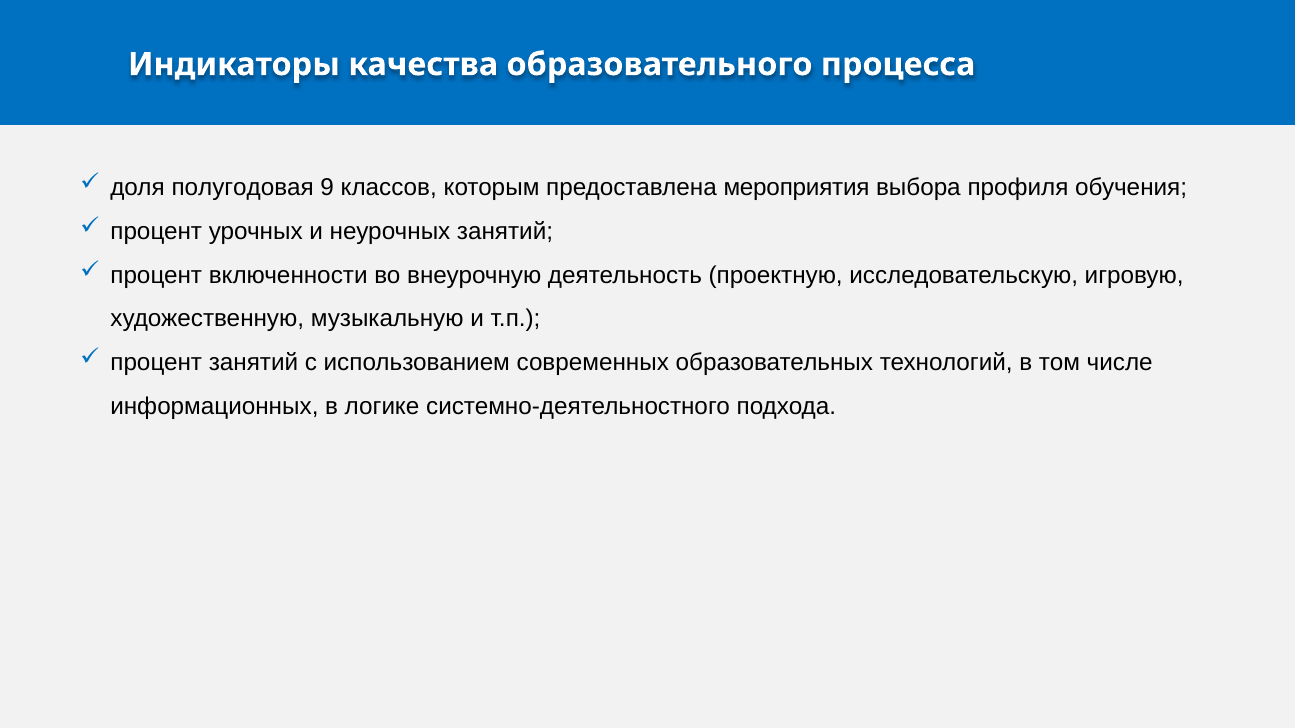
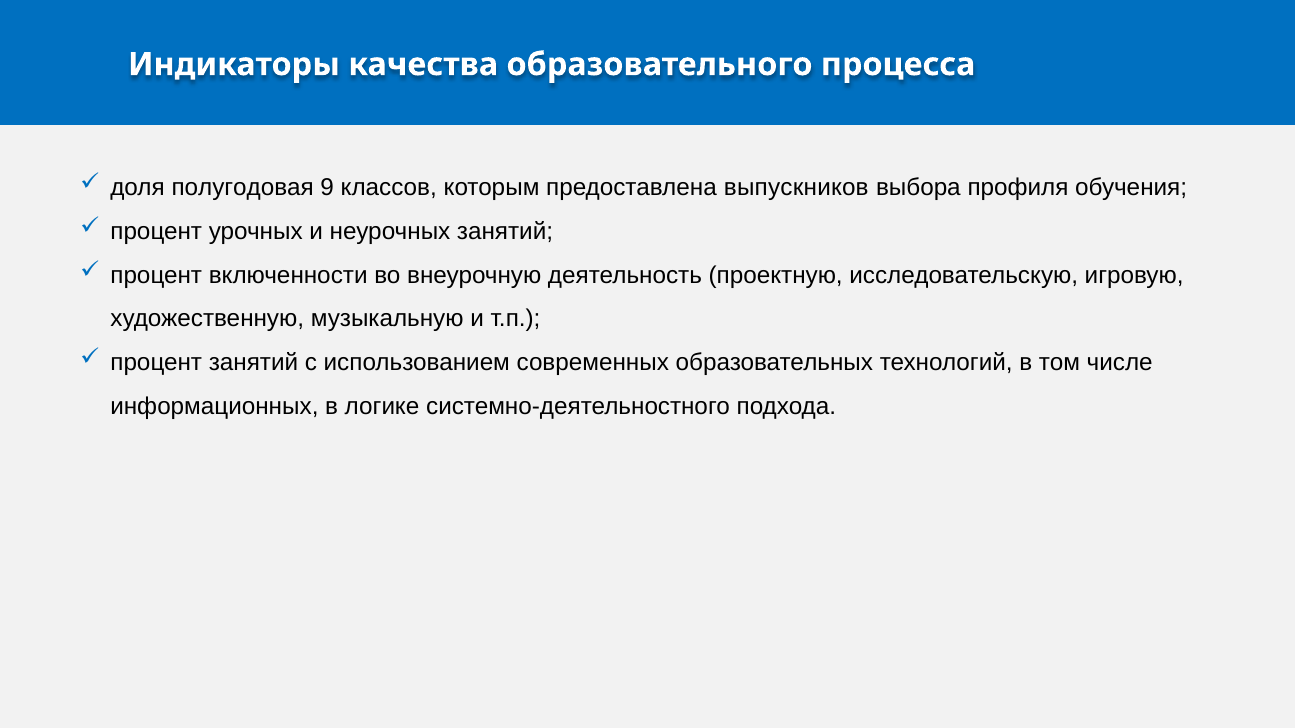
мероприятия: мероприятия -> выпускников (796, 188)
